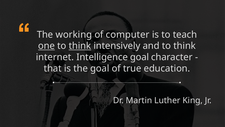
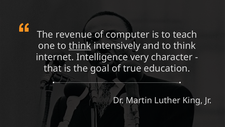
working: working -> revenue (74, 34)
one underline: present -> none (46, 46)
Intelligence goal: goal -> very (139, 57)
